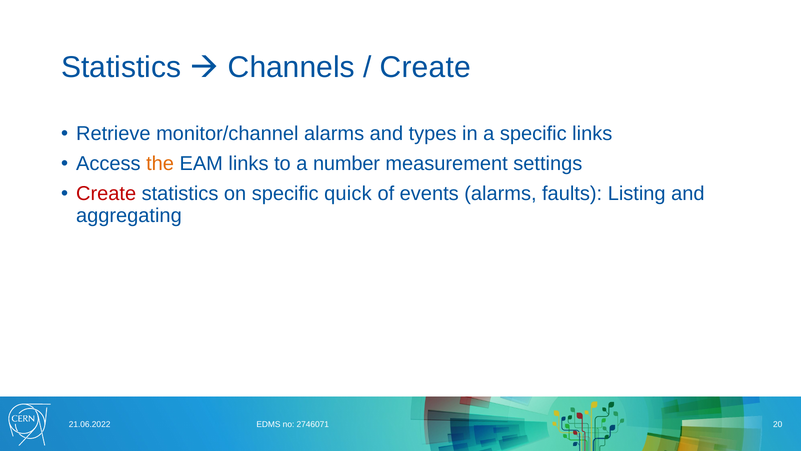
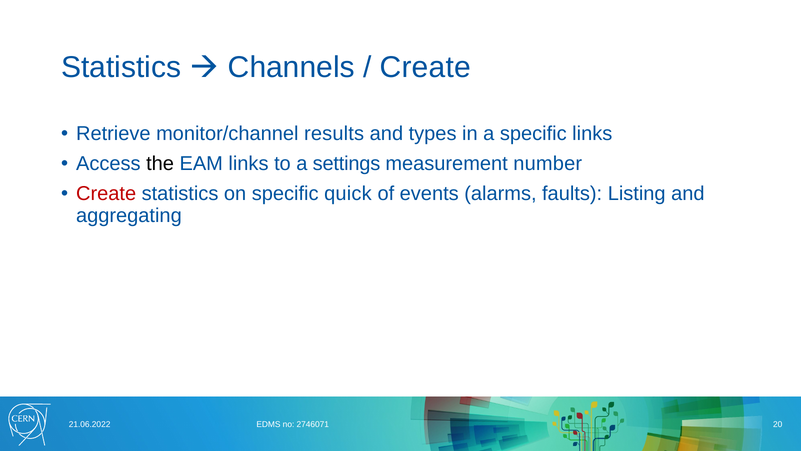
monitor/channel alarms: alarms -> results (334, 134)
the colour: orange -> black (160, 164)
number: number -> settings (347, 164)
settings: settings -> number (548, 164)
